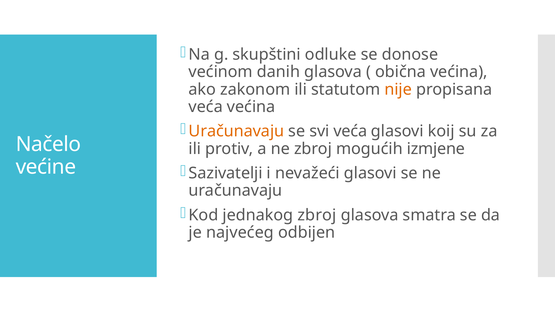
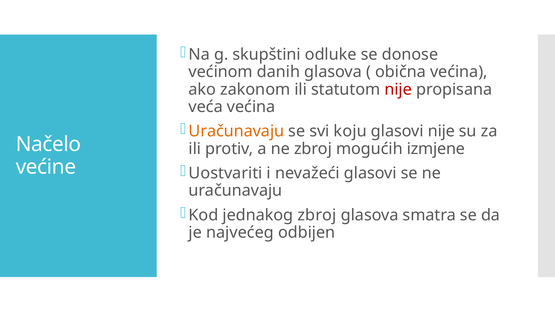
nije colour: orange -> red (398, 89)
svi veća: veća -> koju (350, 131)
glasovi koij: koij -> nije (441, 131)
Sazivatelji: Sazivatelji -> Uostvariti (226, 173)
